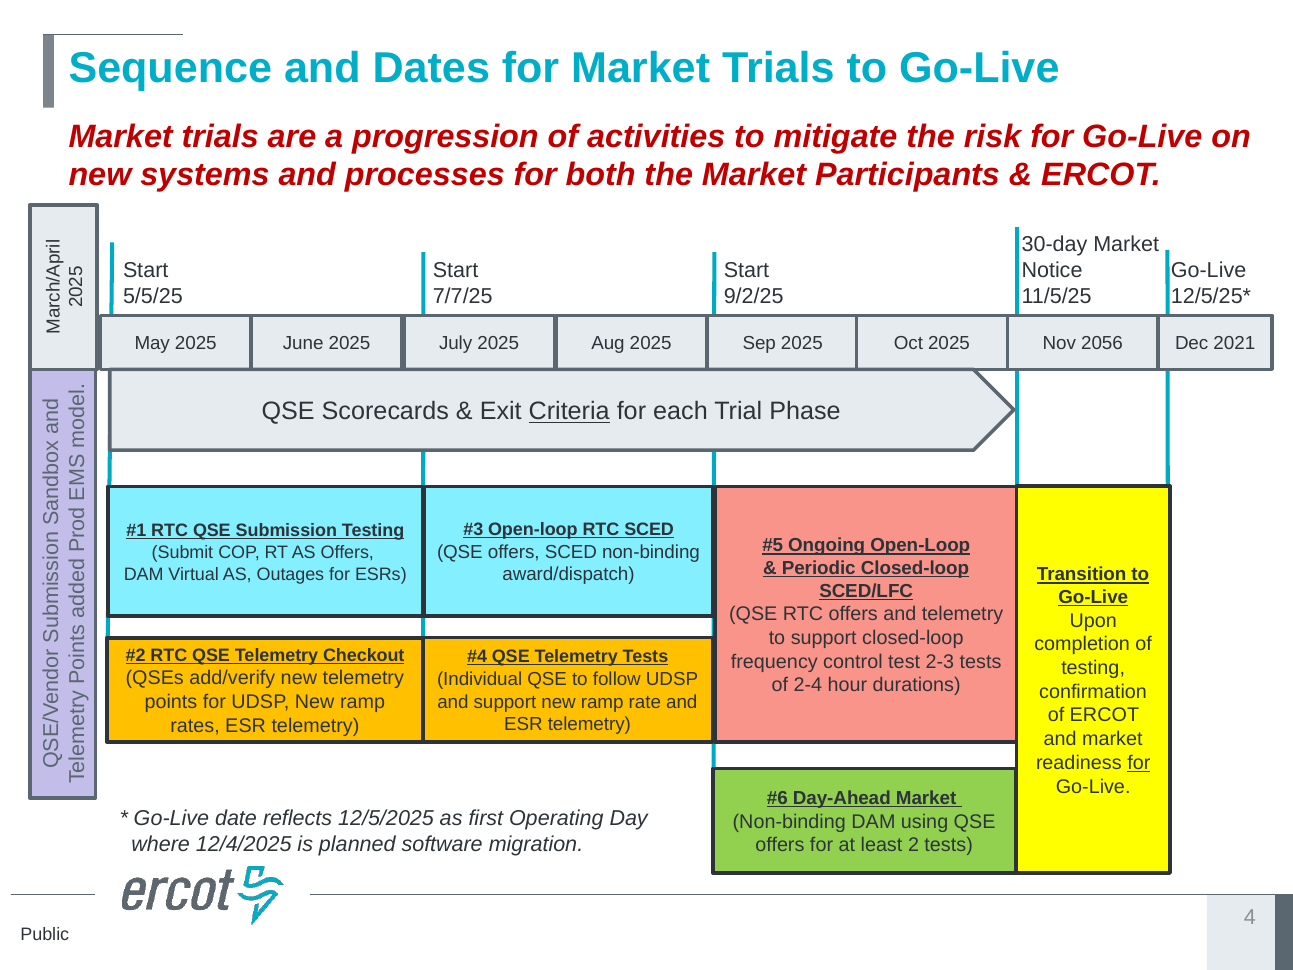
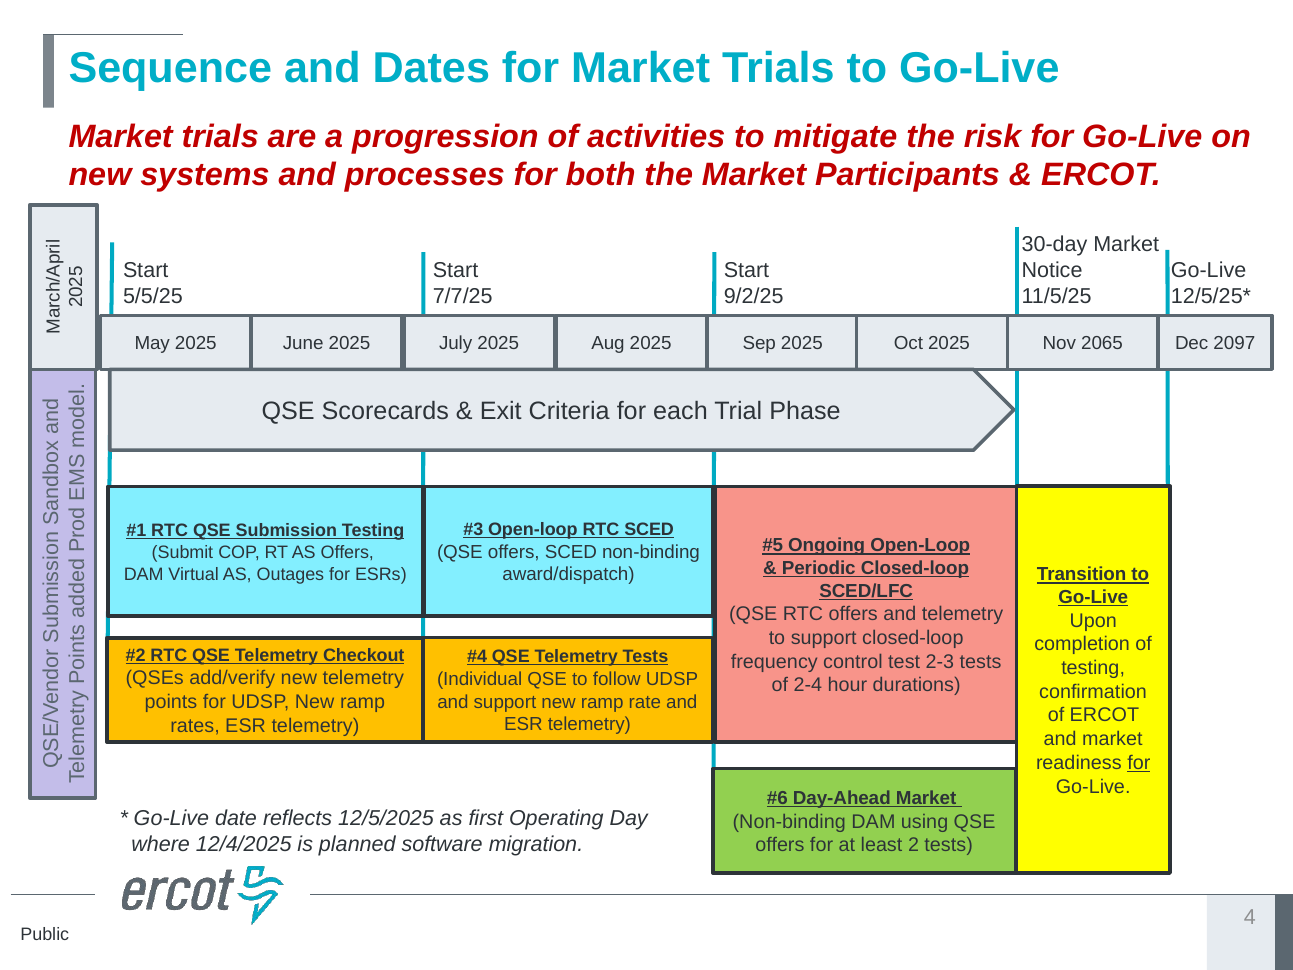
2056: 2056 -> 2065 (1102, 344)
2021: 2021 -> 2097 (1234, 344)
Criteria underline: present -> none (569, 411)
